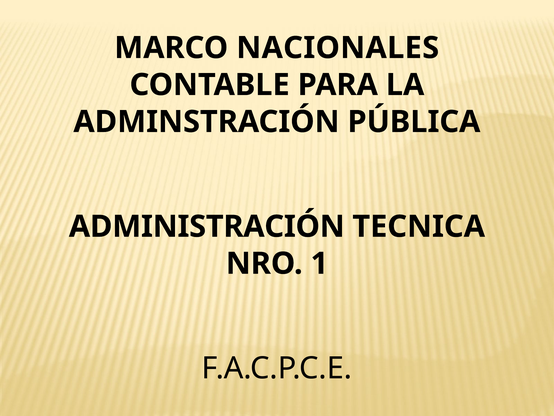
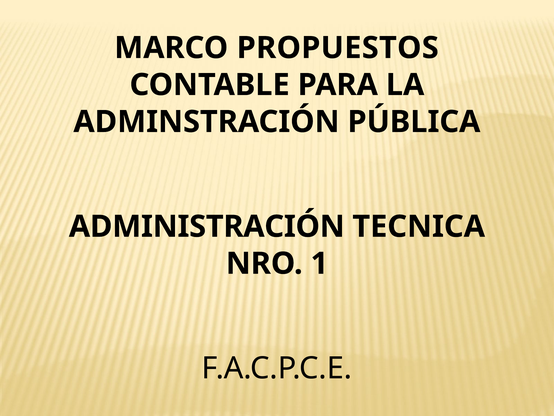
NACIONALES: NACIONALES -> PROPUESTOS (338, 48)
